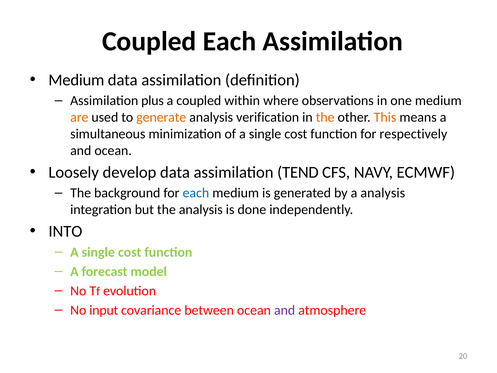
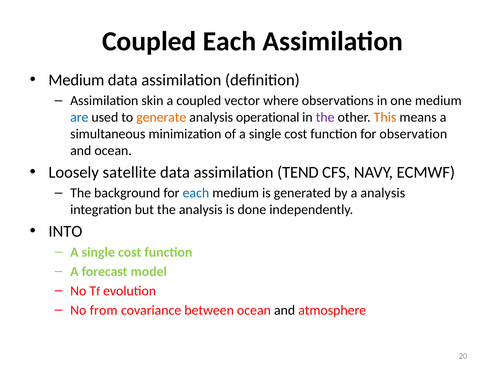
plus: plus -> skin (152, 101)
within: within -> vector (242, 101)
are colour: orange -> blue (79, 117)
verification: verification -> operational (268, 117)
the colour: orange -> purple (325, 117)
respectively: respectively -> observation (413, 134)
develop: develop -> satellite (129, 172)
input: input -> from (104, 310)
and colour: purple -> black (285, 310)
